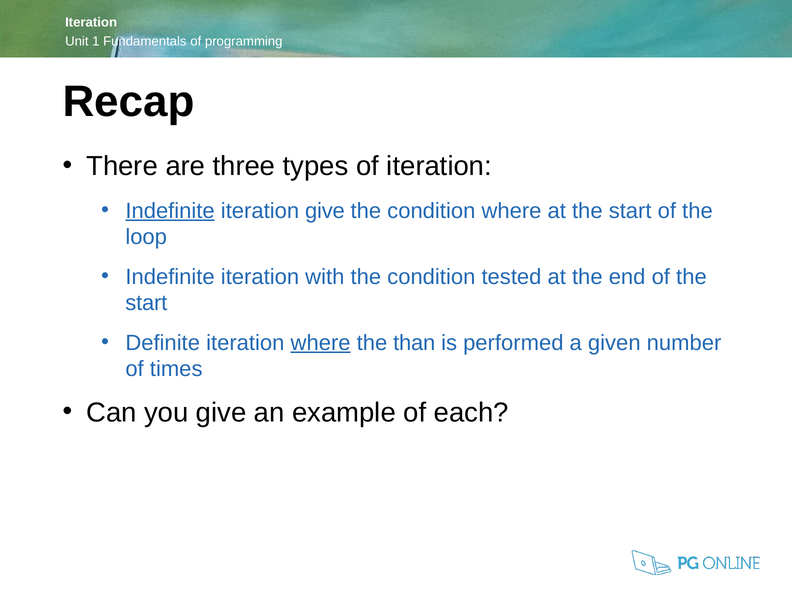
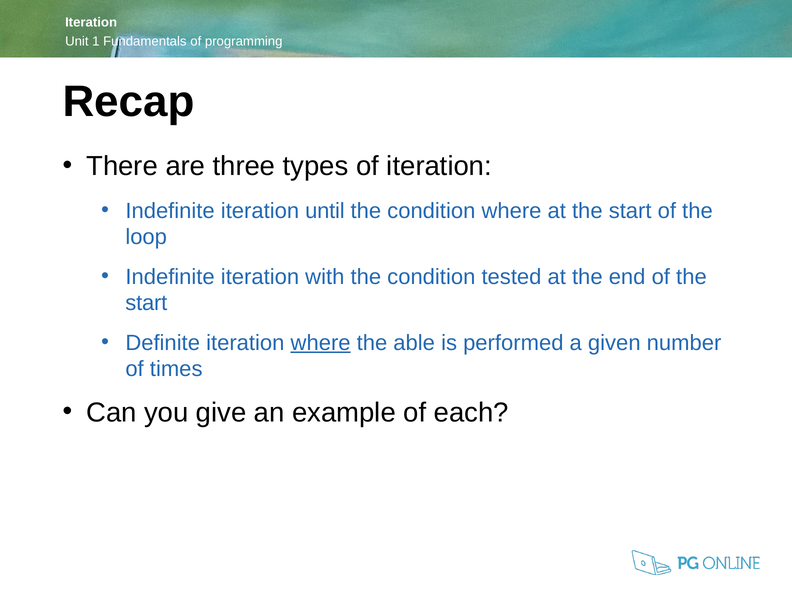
Indefinite underline: present -> none (170, 211)
iteration give: give -> until (325, 211)
than: than -> able (414, 343)
